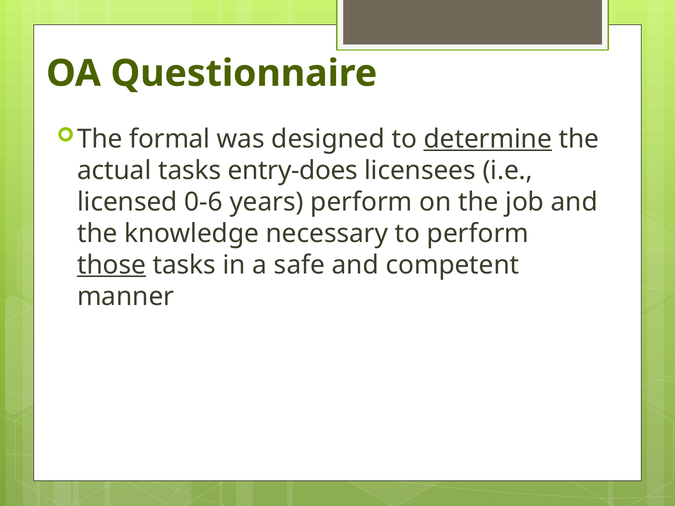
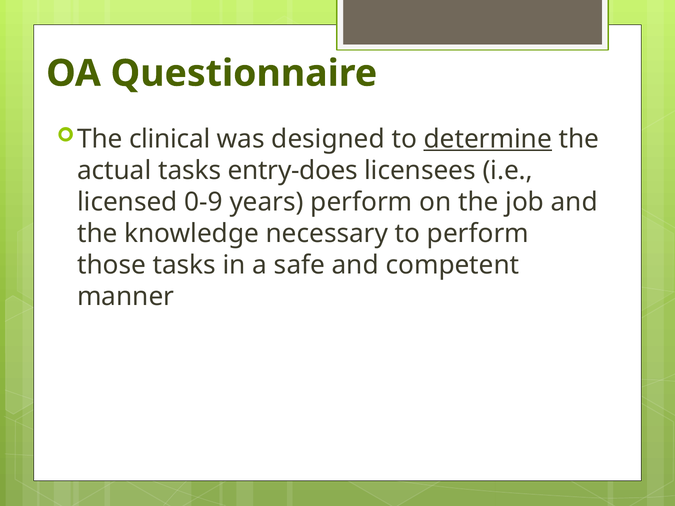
formal: formal -> clinical (170, 139)
0-6: 0-6 -> 0-9 (204, 202)
those underline: present -> none (111, 265)
